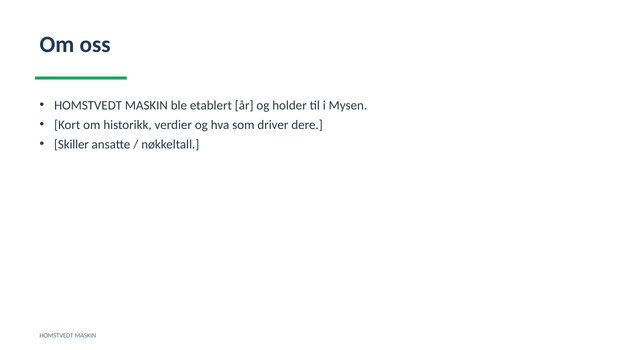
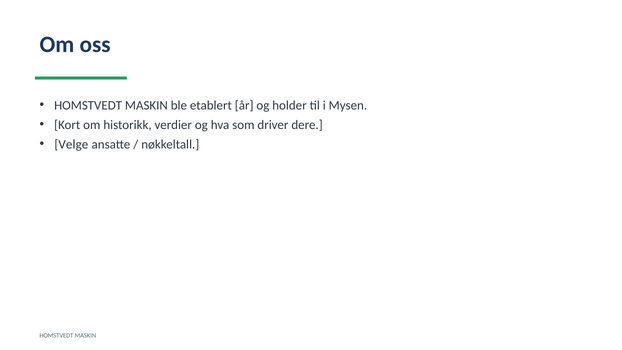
Skiller: Skiller -> Velge (71, 144)
